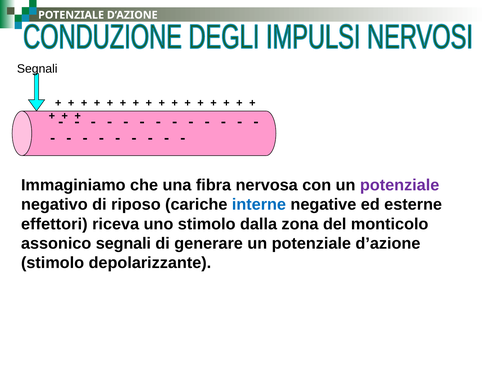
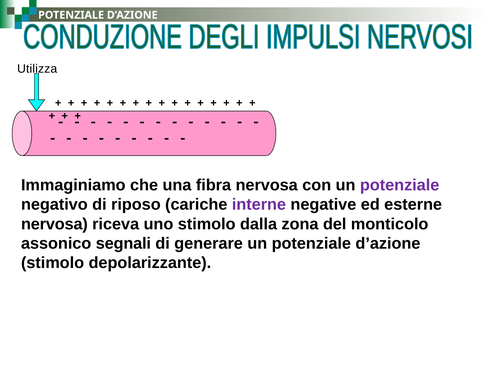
Segnali: Segnali -> Utilizza (37, 69)
interne colour: blue -> purple (259, 205)
effettori: effettori -> nervosa (54, 224)
